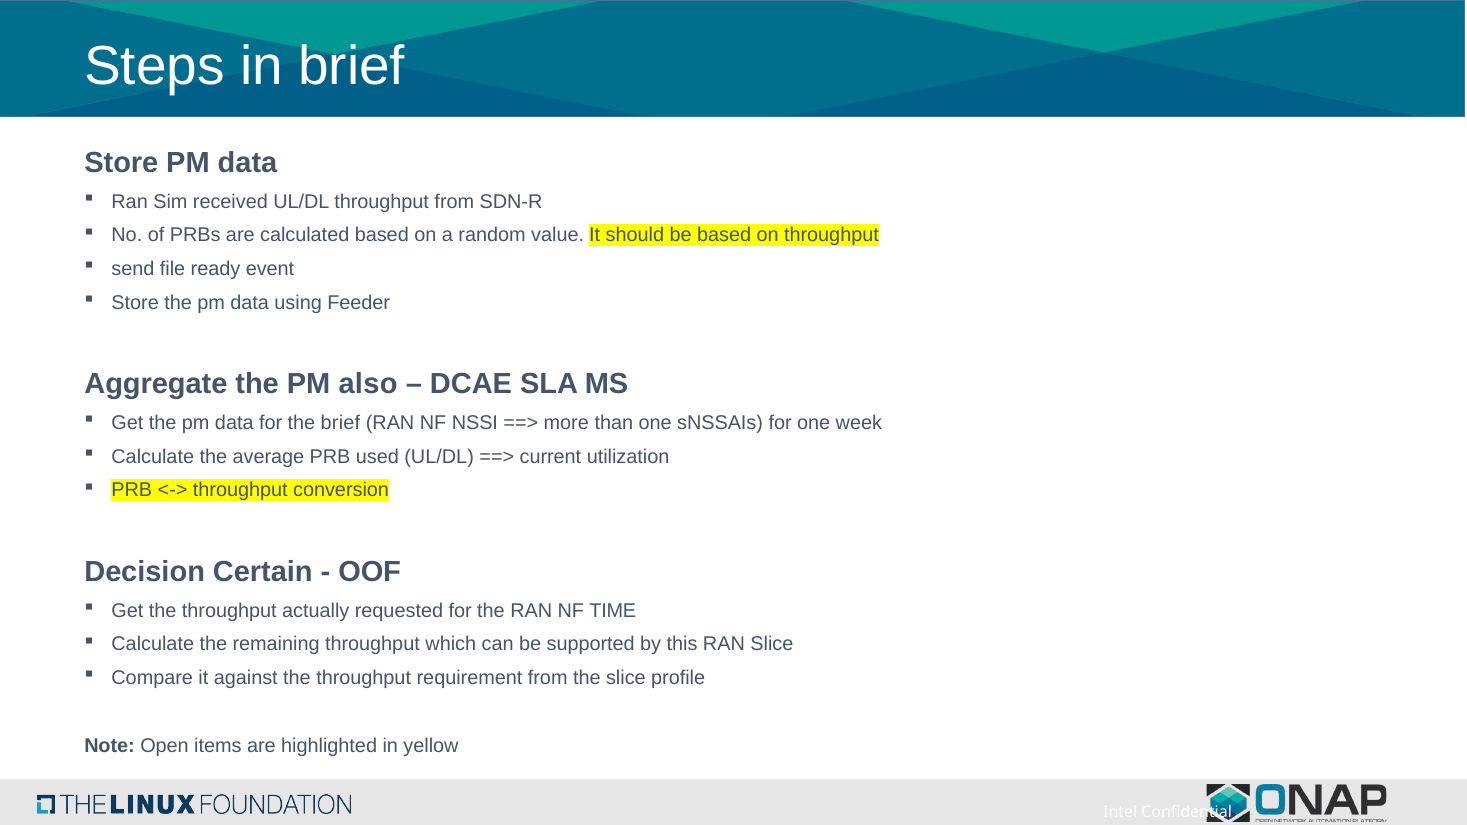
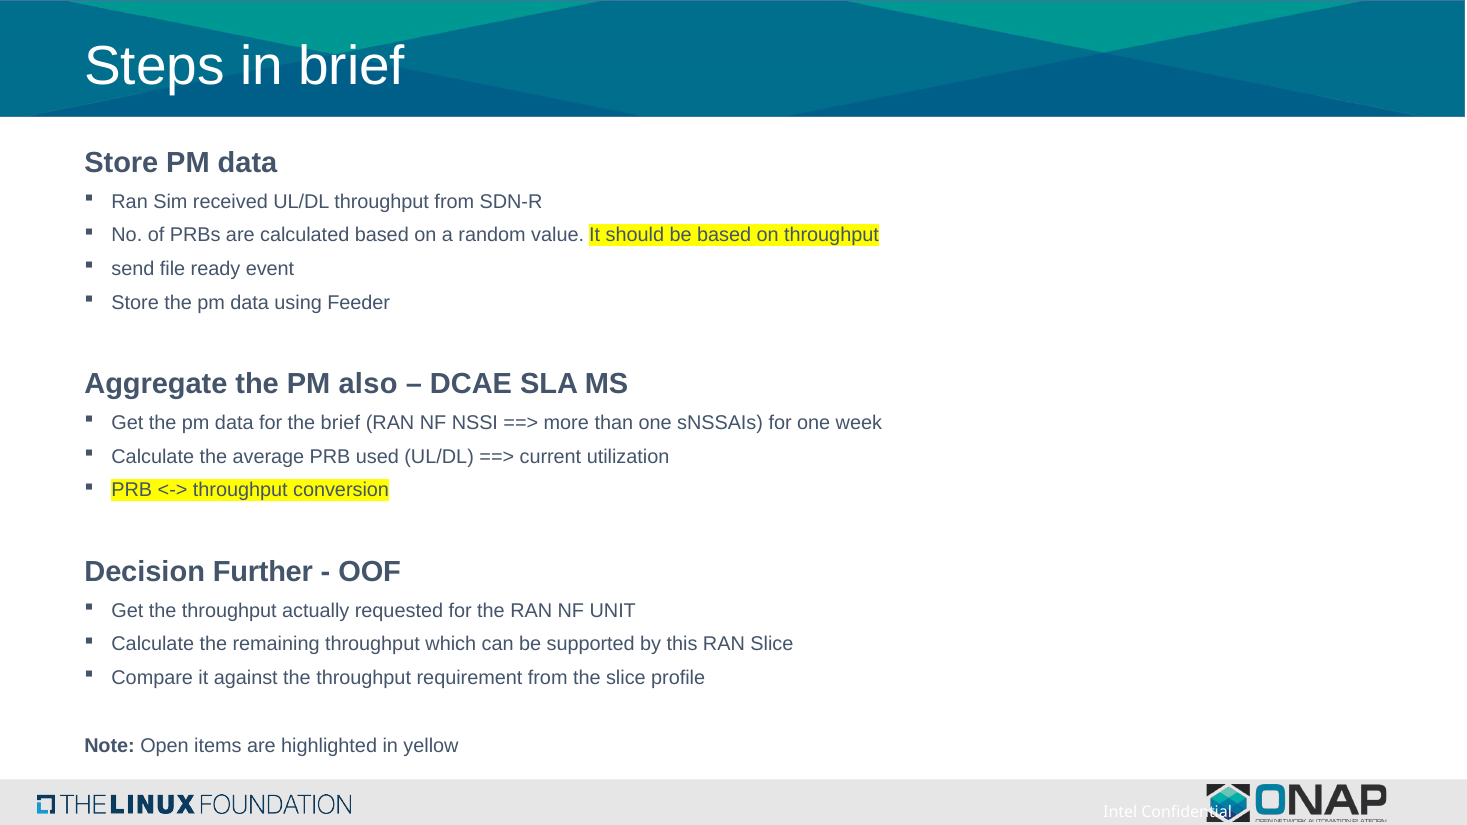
Certain: Certain -> Further (263, 572)
TIME: TIME -> UNIT (613, 611)
